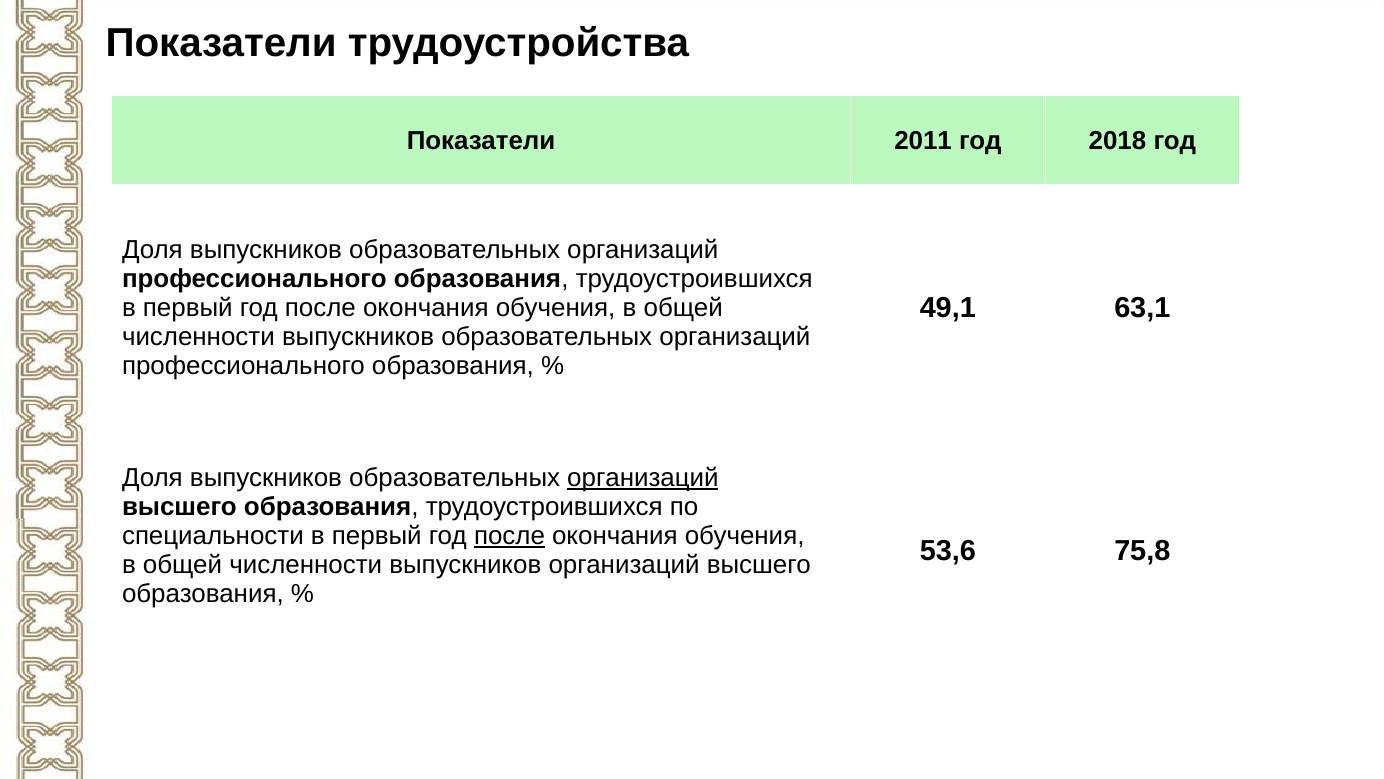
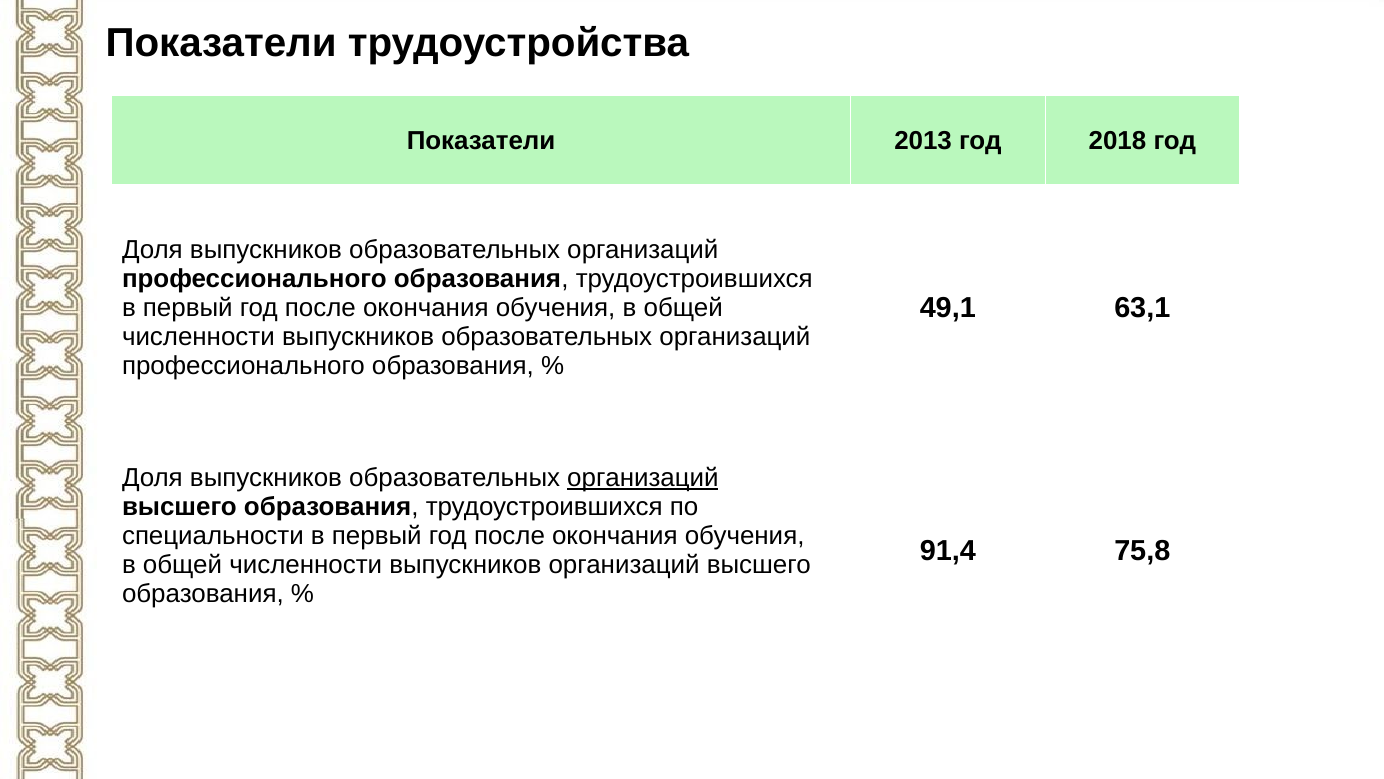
2011: 2011 -> 2013 (923, 141)
после underline: present -> none (509, 536)
53,6: 53,6 -> 91,4 (948, 550)
